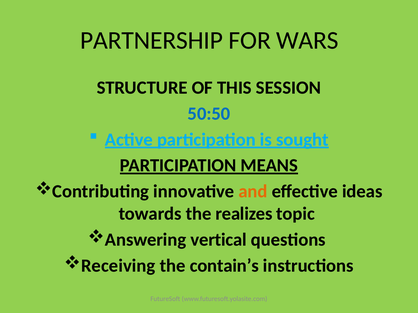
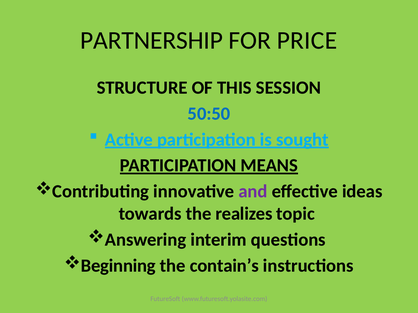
WARS: WARS -> PRICE (307, 40)
and colour: orange -> purple (253, 192)
vertical: vertical -> interim (219, 240)
Receiving: Receiving -> Beginning (118, 266)
